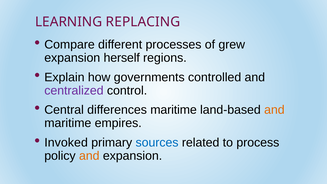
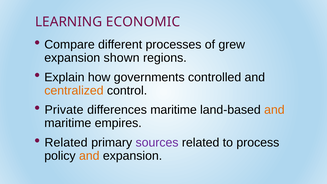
REPLACING: REPLACING -> ECONOMIC (143, 22)
herself: herself -> shown (122, 58)
centralized colour: purple -> orange (74, 90)
Central: Central -> Private (64, 110)
Invoked: Invoked -> Related (66, 142)
sources colour: blue -> purple (157, 142)
